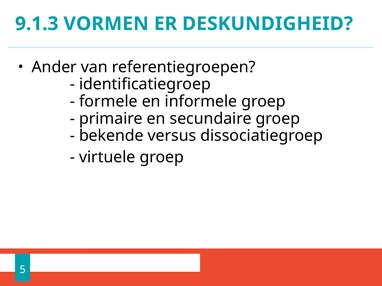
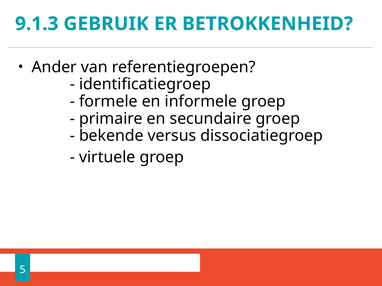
VORMEN: VORMEN -> GEBRUIK (106, 24)
DESKUNDIGHEID: DESKUNDIGHEID -> BETROKKENHEID (268, 24)
